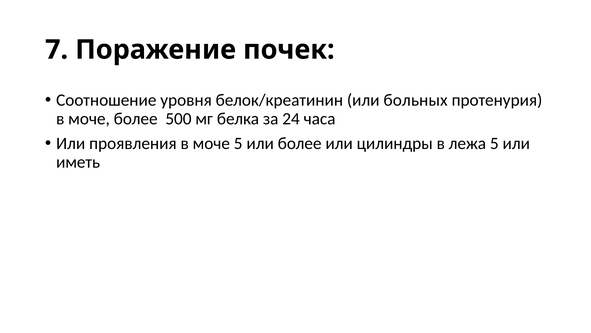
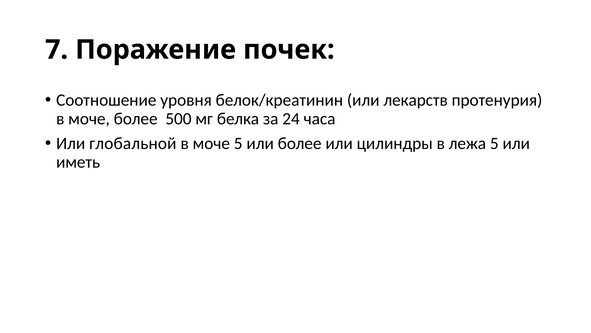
больных: больных -> лекарств (416, 100)
проявления: проявления -> глобальной (133, 143)
